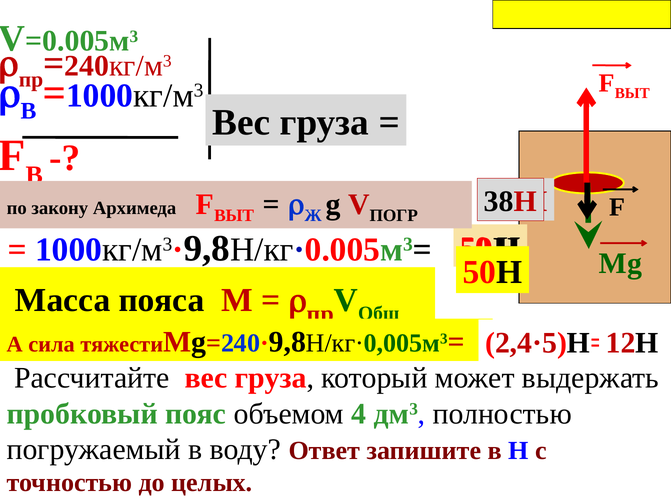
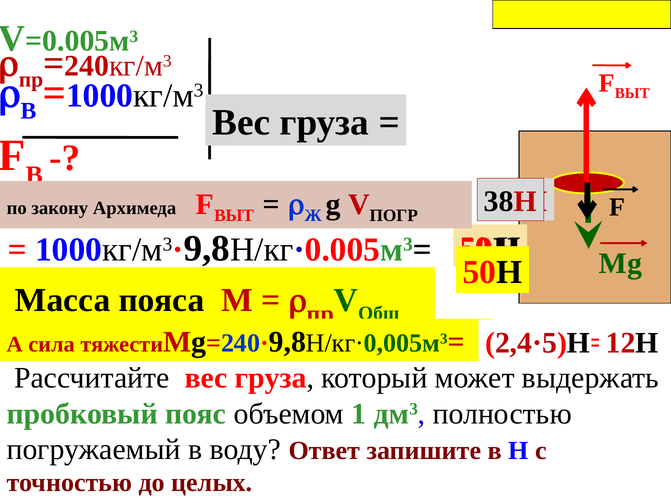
4: 4 -> 1 (359, 414)
